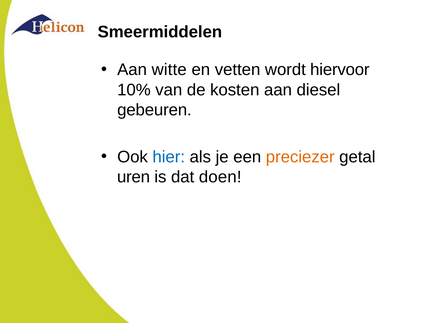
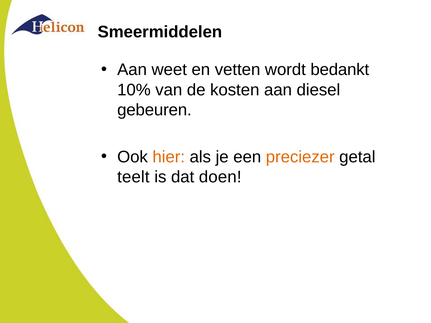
witte: witte -> weet (169, 70)
hiervoor: hiervoor -> bedankt (340, 70)
hier colour: blue -> orange (169, 157)
uren: uren -> teelt (133, 177)
